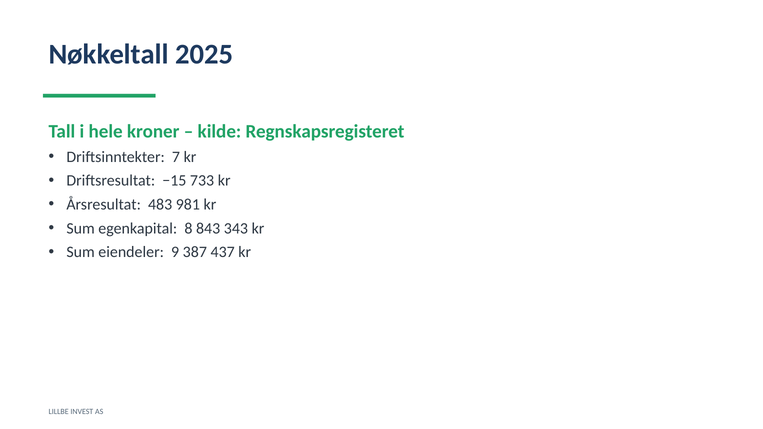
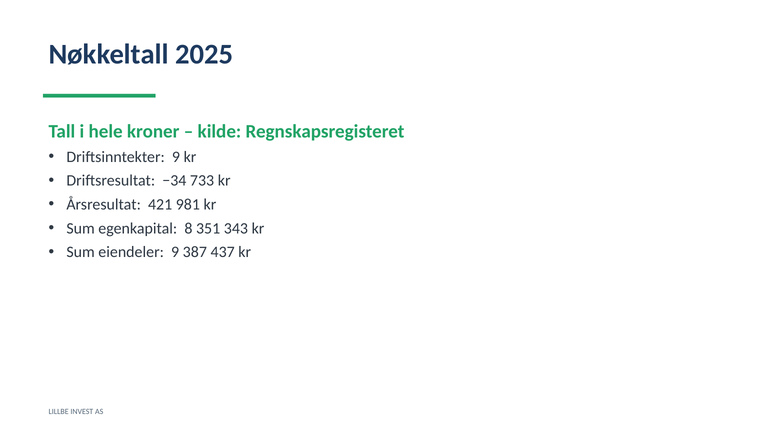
Driftsinntekter 7: 7 -> 9 (176, 157)
−15: −15 -> −34 (174, 181)
483: 483 -> 421 (160, 205)
843: 843 -> 351 (208, 228)
